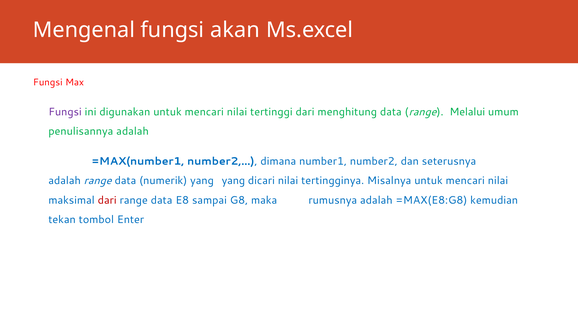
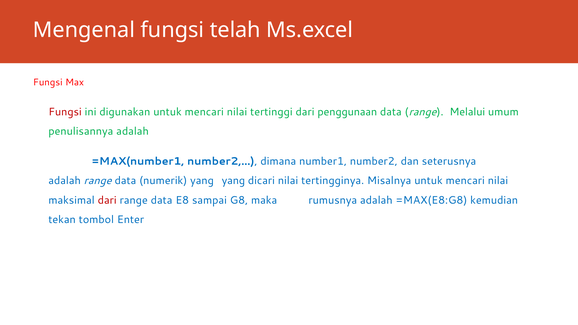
akan: akan -> telah (235, 30)
Fungsi colour: purple -> red (65, 112)
menghitung: menghitung -> penggunaan (347, 112)
